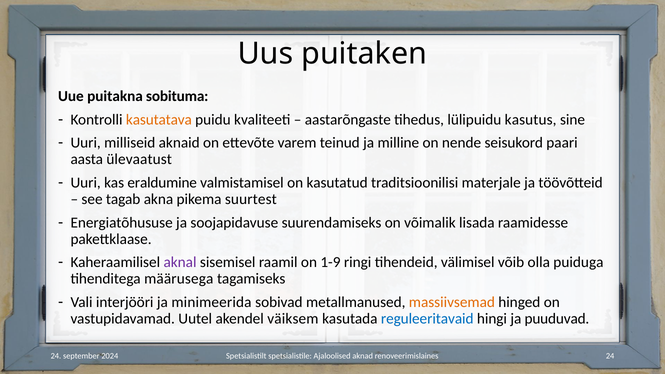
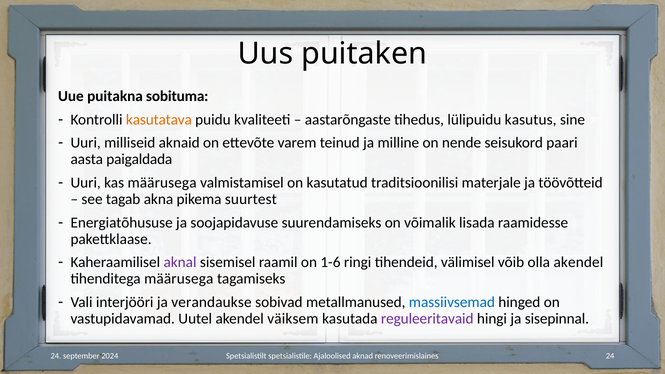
ülevaatust: ülevaatust -> paigaldada (139, 159)
kas eraldumine: eraldumine -> määrusega (162, 183)
1-9: 1-9 -> 1-6 (330, 262)
olla puiduga: puiduga -> akendel (578, 262)
minimeerida: minimeerida -> verandaukse (211, 302)
massiivsemad colour: orange -> blue (452, 302)
reguleeritavaid colour: blue -> purple (427, 319)
puuduvad: puuduvad -> sisepinnal (557, 319)
